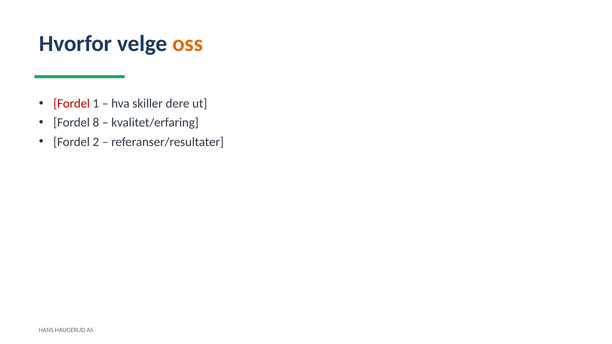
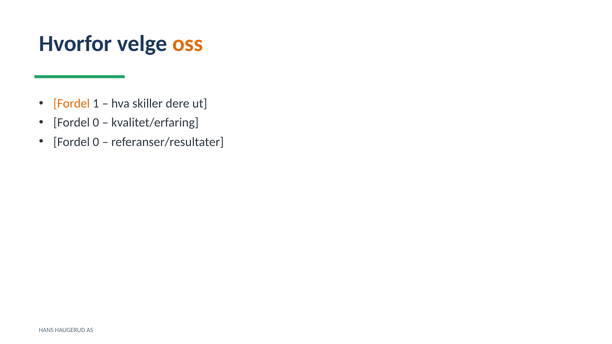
Fordel colour: red -> orange (72, 104)
8: 8 -> 0 (96, 123)
2: 2 -> 0 (96, 142)
